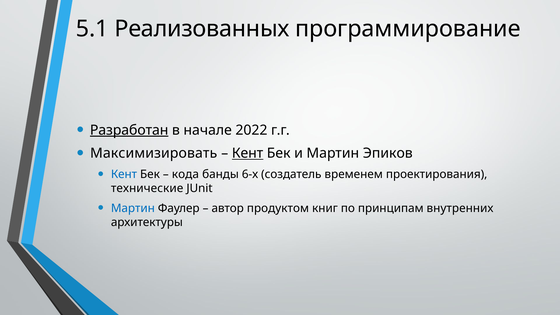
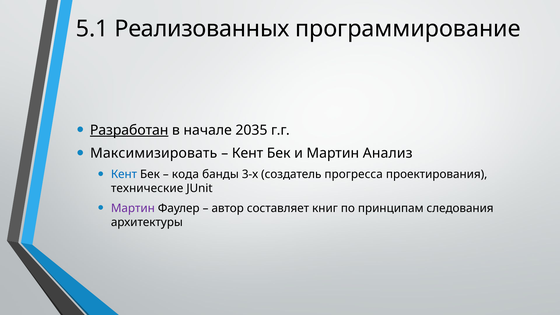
2022: 2022 -> 2035 (251, 130)
Кент underline: present -> none (248, 153)
Эпиков: Эпиков -> Анализ (388, 153)
6-х: 6-х -> 3-х (250, 174)
временем: временем -> прогресса (354, 174)
Мартин colour: blue -> purple (133, 208)
продуктом: продуктом -> составляет (278, 208)
внутренних: внутренних -> следования (460, 208)
